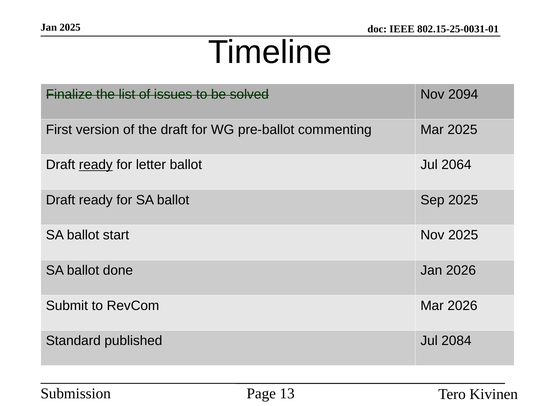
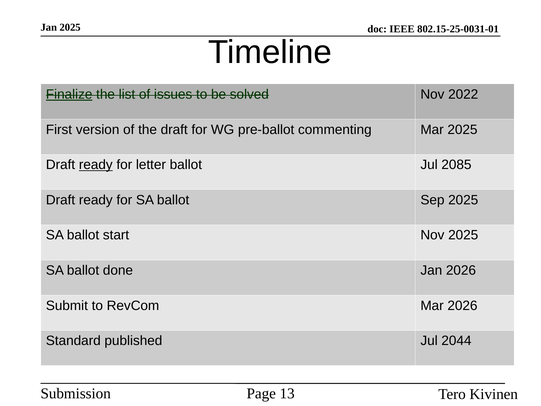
Finalize underline: none -> present (69, 94)
2094: 2094 -> 2022 (463, 94)
2064: 2064 -> 2085 (456, 165)
2084: 2084 -> 2044 (456, 341)
